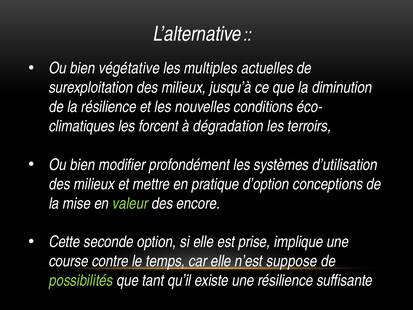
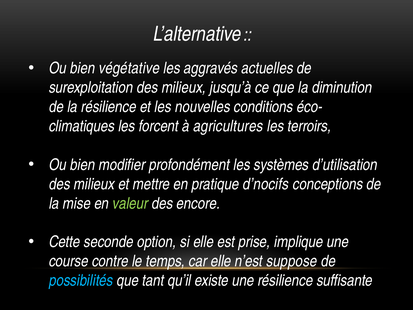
multiples: multiples -> aggravés (211, 68)
dégradation: dégradation -> agricultures (228, 126)
d’option: d’option -> d’nocifs (266, 184)
possibilités colour: light green -> light blue (81, 280)
